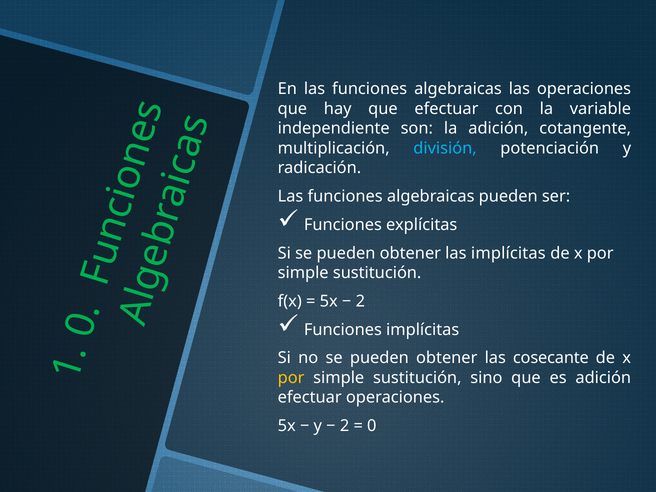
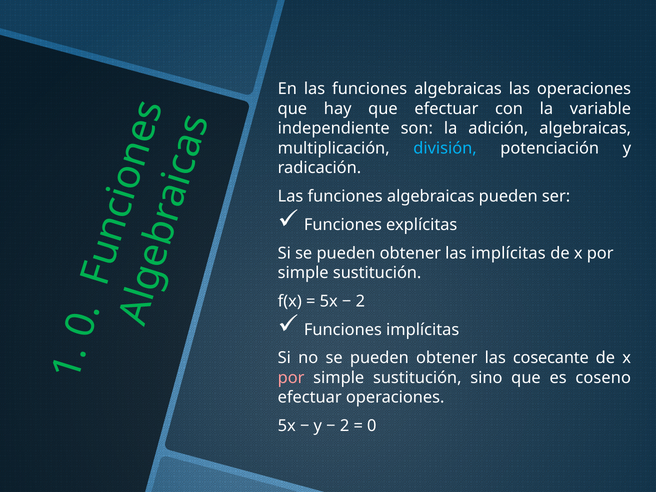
adición cotangente: cotangente -> algebraicas (585, 128)
por colour: yellow -> pink (291, 378)
es adición: adición -> coseno (603, 378)
